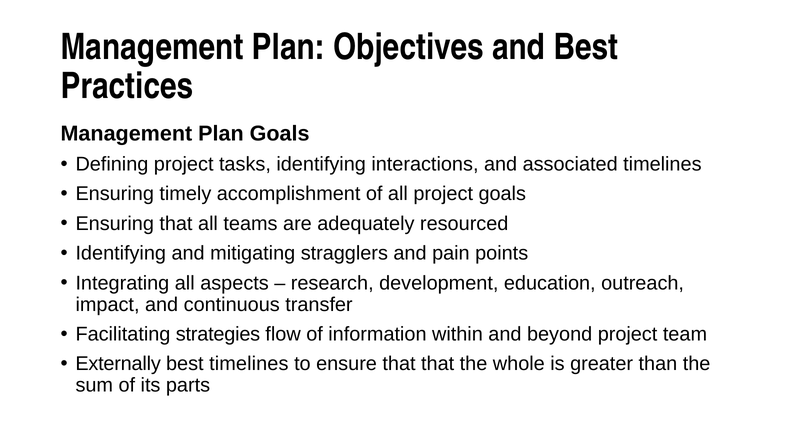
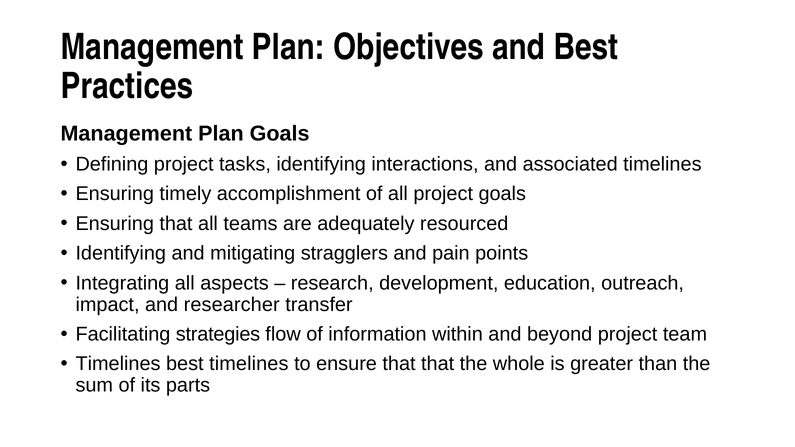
continuous: continuous -> researcher (232, 305)
Externally: Externally -> Timelines (118, 364)
